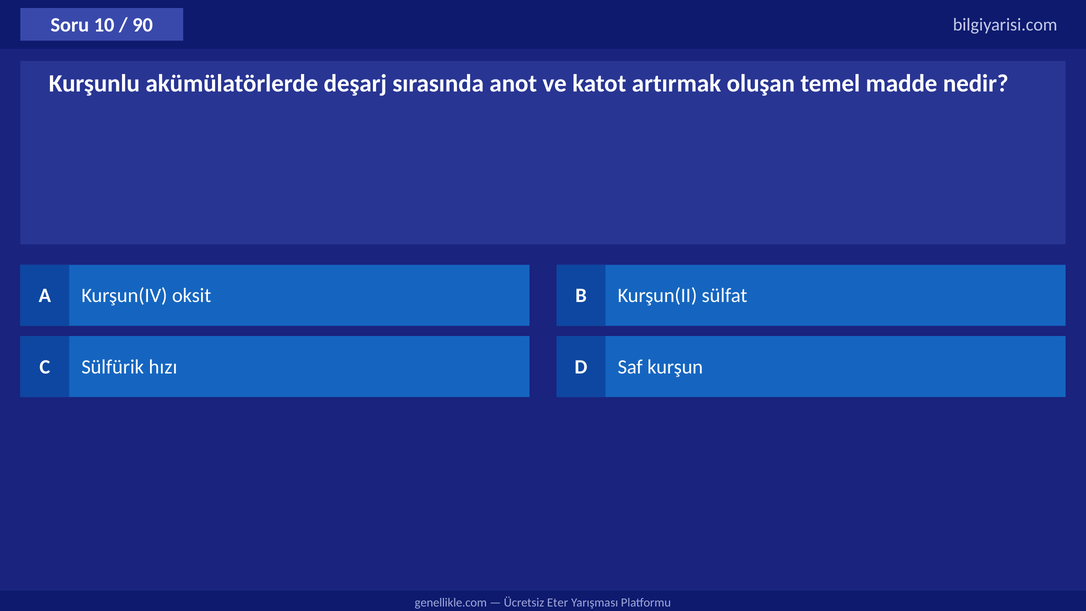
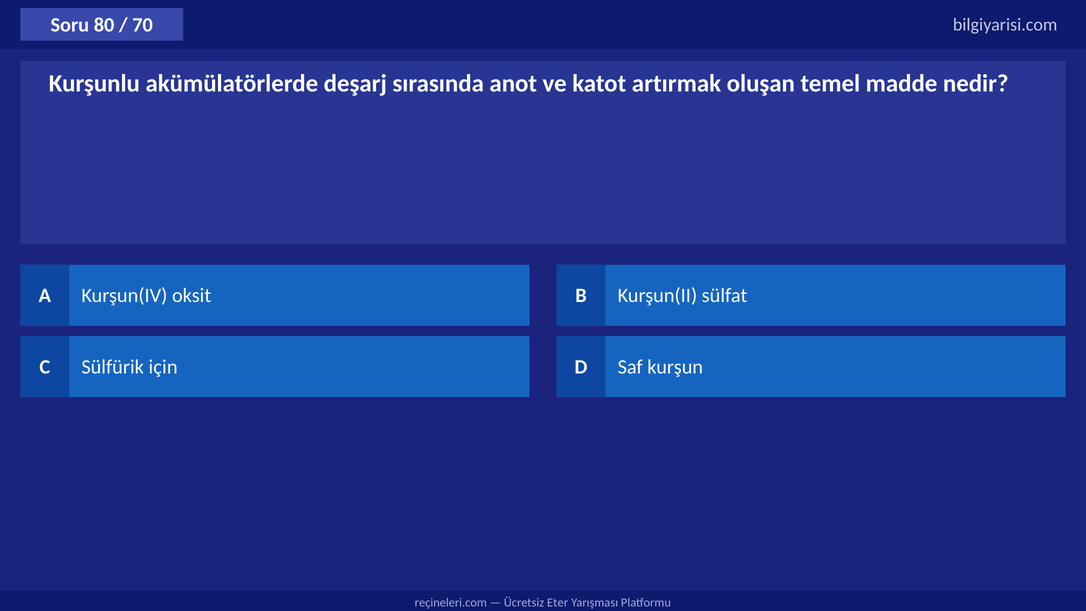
10: 10 -> 80 (104, 25)
90: 90 -> 70 (143, 25)
hızı: hızı -> için (163, 367)
genellikle.com: genellikle.com -> reçineleri.com (451, 602)
